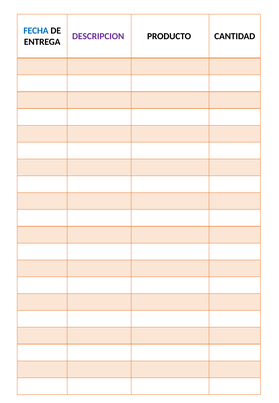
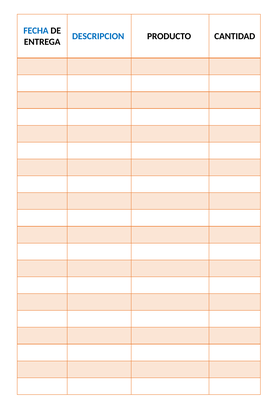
DESCRIPCION colour: purple -> blue (98, 36)
